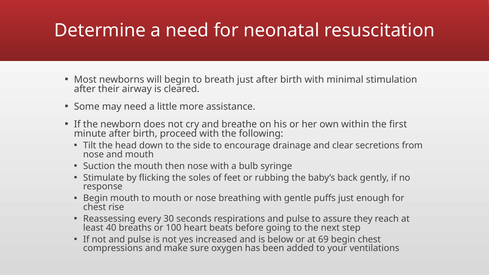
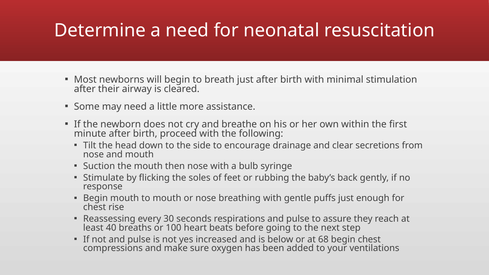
69: 69 -> 68 (323, 239)
